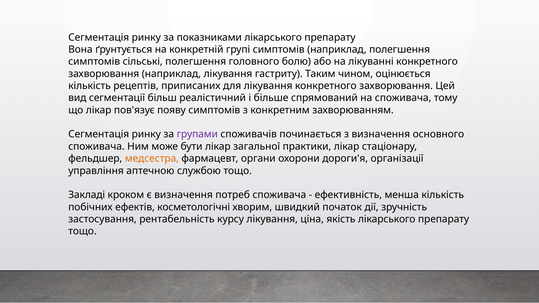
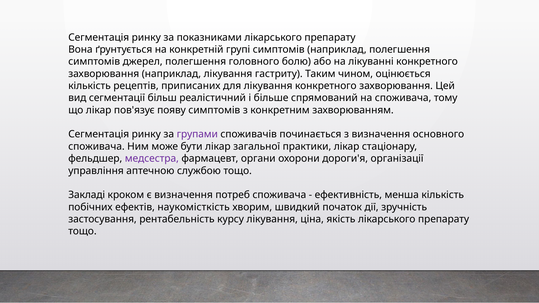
сільські: сільські -> джерел (143, 62)
медсестра colour: orange -> purple (152, 159)
косметологічні: косметологічні -> наукомісткість (194, 207)
